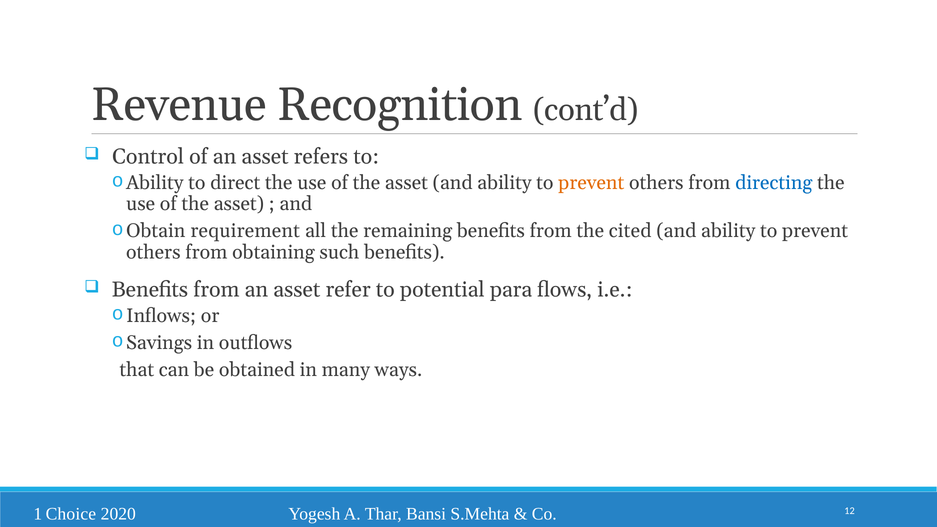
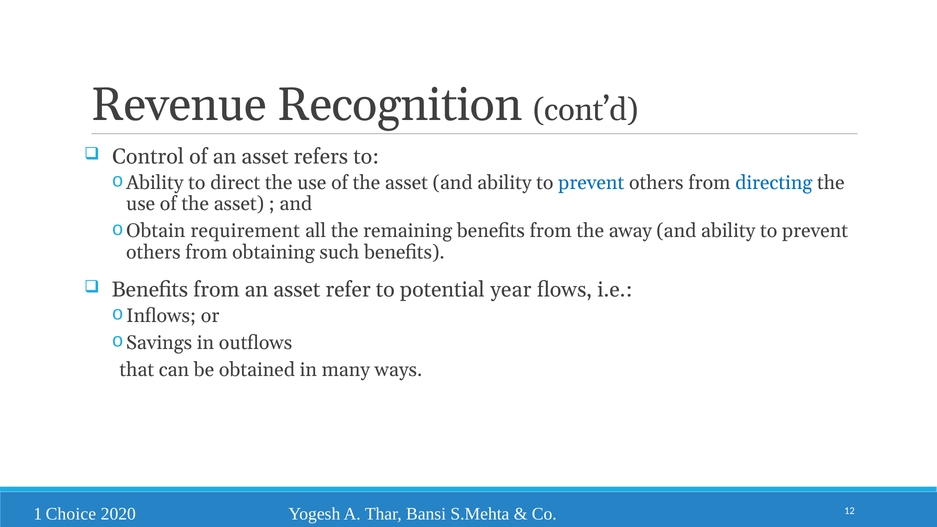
prevent colour: orange -> blue (591, 183)
cited: cited -> away (630, 231)
para: para -> year (511, 290)
